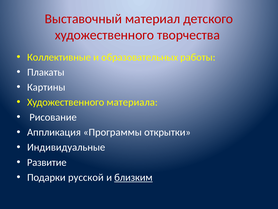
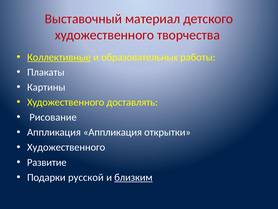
Коллективные underline: none -> present (59, 57)
материала: материала -> доставлять (132, 102)
Аппликация Программы: Программы -> Аппликация (113, 132)
Индивидуальные: Индивидуальные -> Художественного (66, 147)
